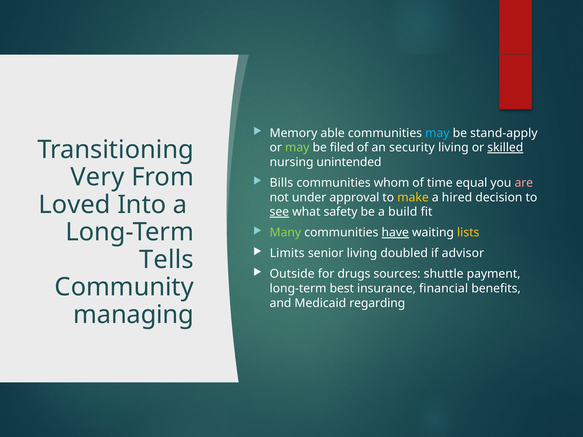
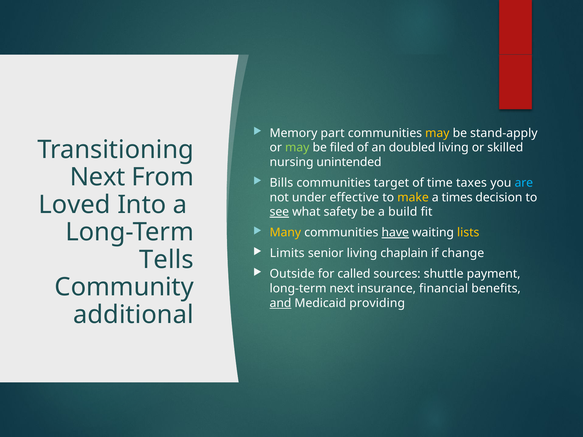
able: able -> part (333, 133)
may colour: light blue -> yellow (437, 133)
security: security -> doubled (412, 148)
skilled underline: present -> none (505, 148)
Very: Very -> Next (98, 177)
whom: whom -> target (391, 183)
equal: equal -> taxes (471, 183)
are colour: pink -> light blue (524, 183)
approval: approval -> effective (354, 198)
hired: hired -> times (457, 198)
Many colour: light green -> yellow (285, 233)
doubled: doubled -> chaplain (404, 253)
advisor: advisor -> change (463, 253)
drugs: drugs -> called (354, 274)
long-term best: best -> next (342, 289)
and underline: none -> present (281, 303)
regarding: regarding -> providing (377, 303)
managing: managing -> additional (133, 315)
